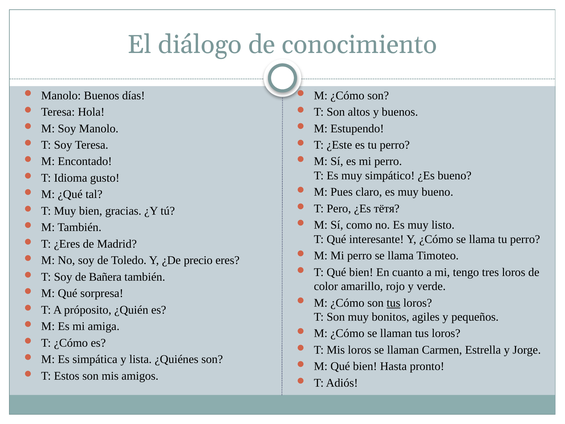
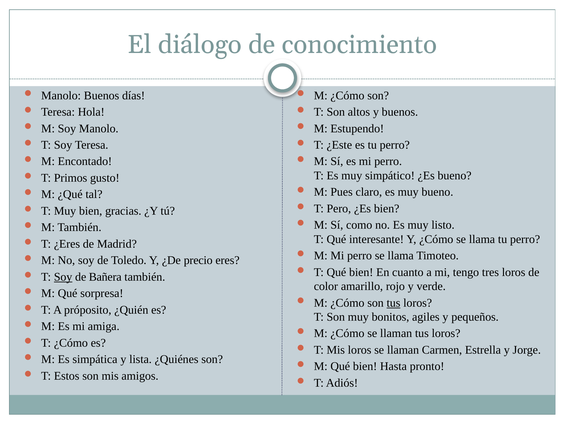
Idioma: Idioma -> Primos (71, 178)
¿Es тётя: тётя -> bien (387, 208)
Soy underline: none -> present (63, 277)
